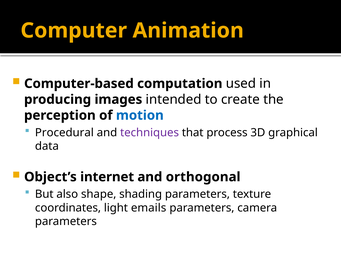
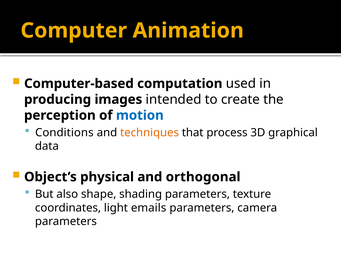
Procedural: Procedural -> Conditions (64, 133)
techniques colour: purple -> orange (150, 133)
internet: internet -> physical (107, 177)
